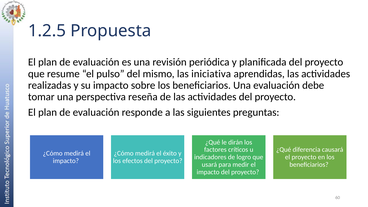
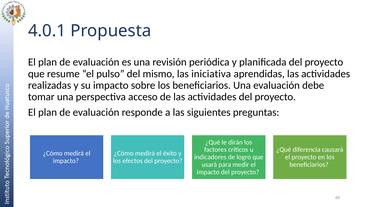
1.2.5: 1.2.5 -> 4.0.1 (47, 31)
reseña: reseña -> acceso (143, 97)
